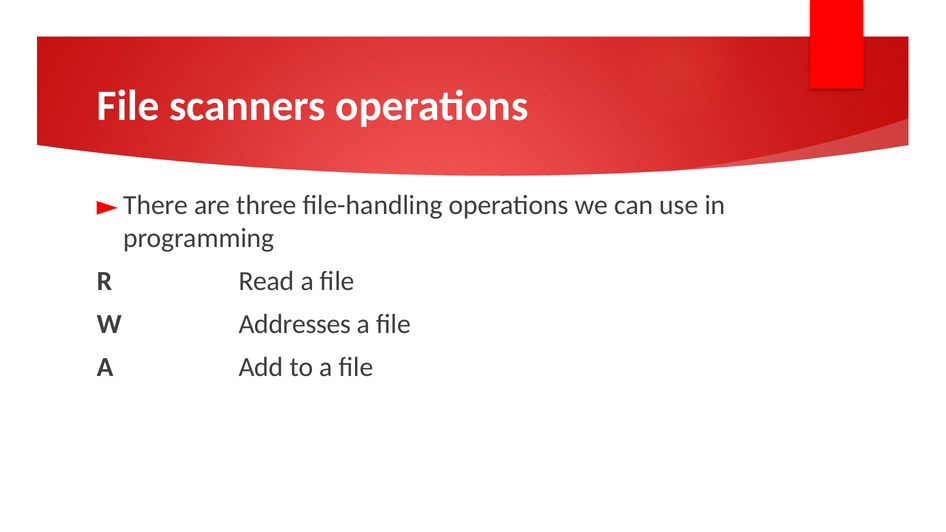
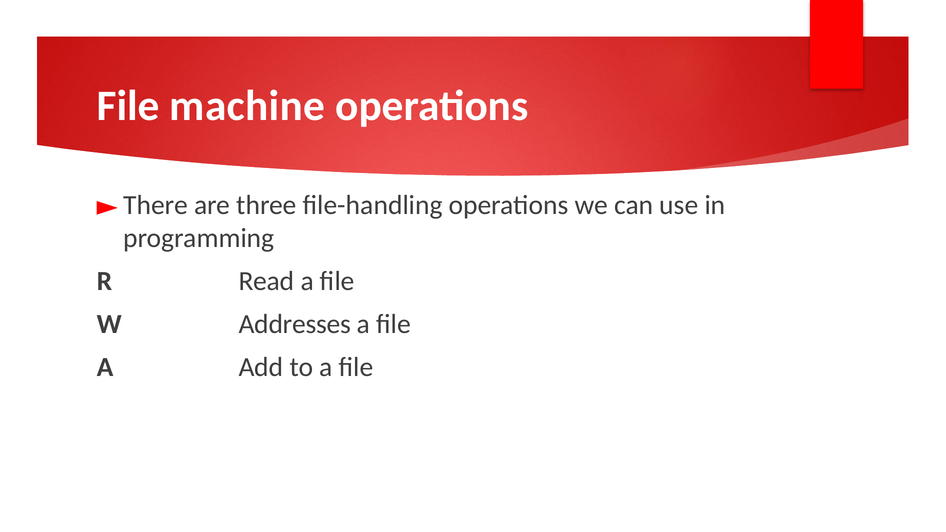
scanners: scanners -> machine (247, 106)
